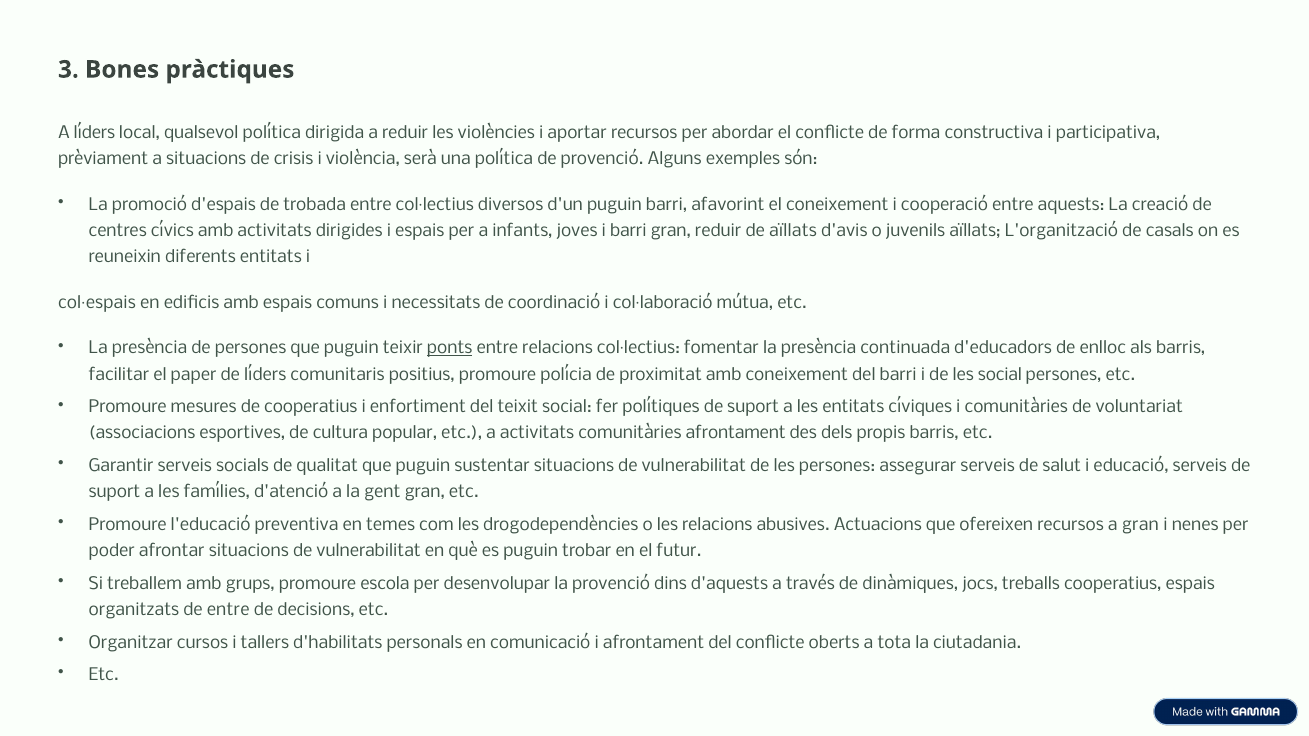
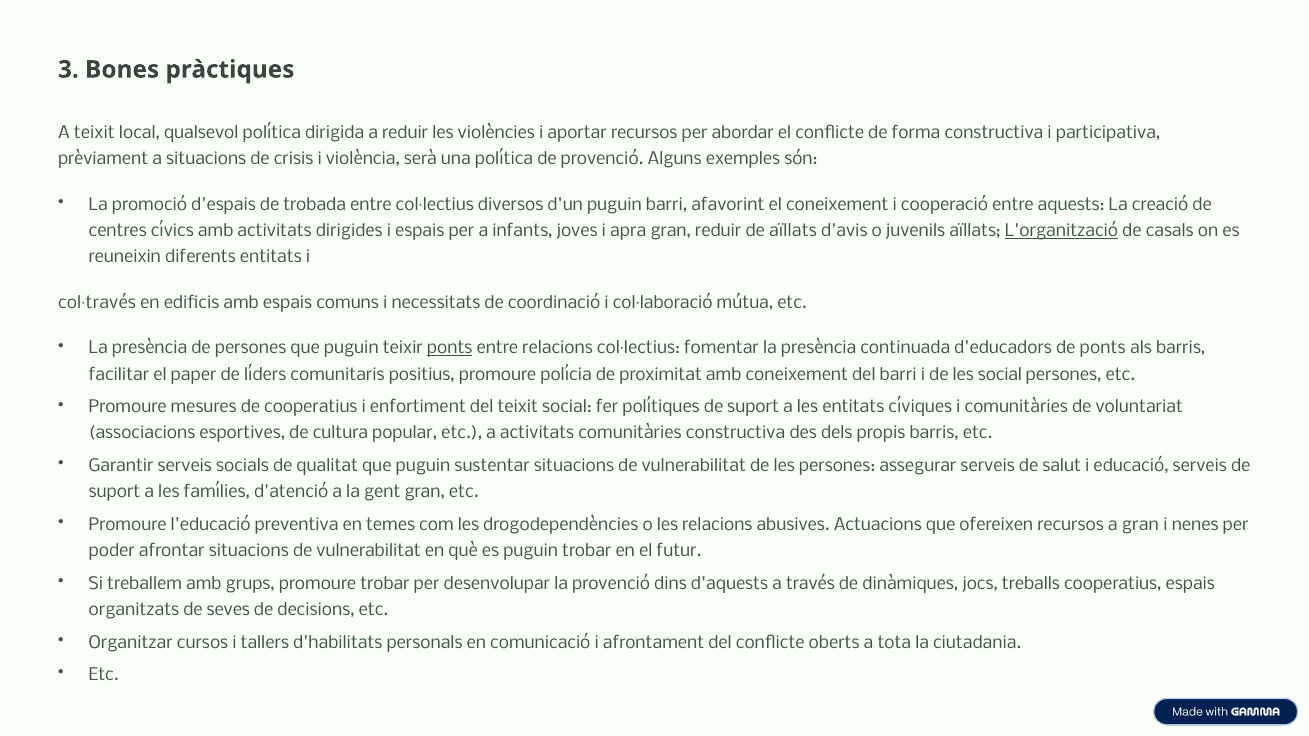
A líders: líders -> teixit (94, 133)
i barri: barri -> apra (628, 231)
L'organització underline: none -> present (1061, 231)
col·espais: col·espais -> col·través (97, 303)
de enlloc: enlloc -> ponts (1103, 349)
comunitàries afrontament: afrontament -> constructiva (736, 434)
promoure escola: escola -> trobar (385, 584)
de entre: entre -> seves (228, 610)
